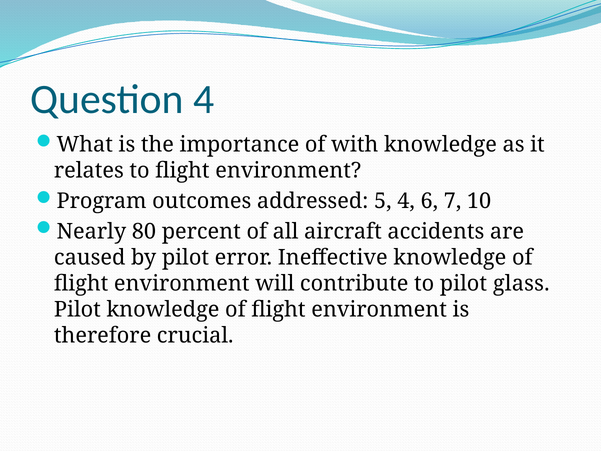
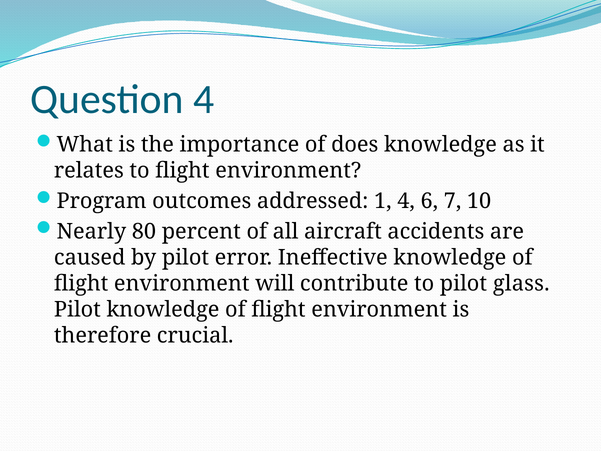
with: with -> does (355, 145)
5: 5 -> 1 (383, 201)
